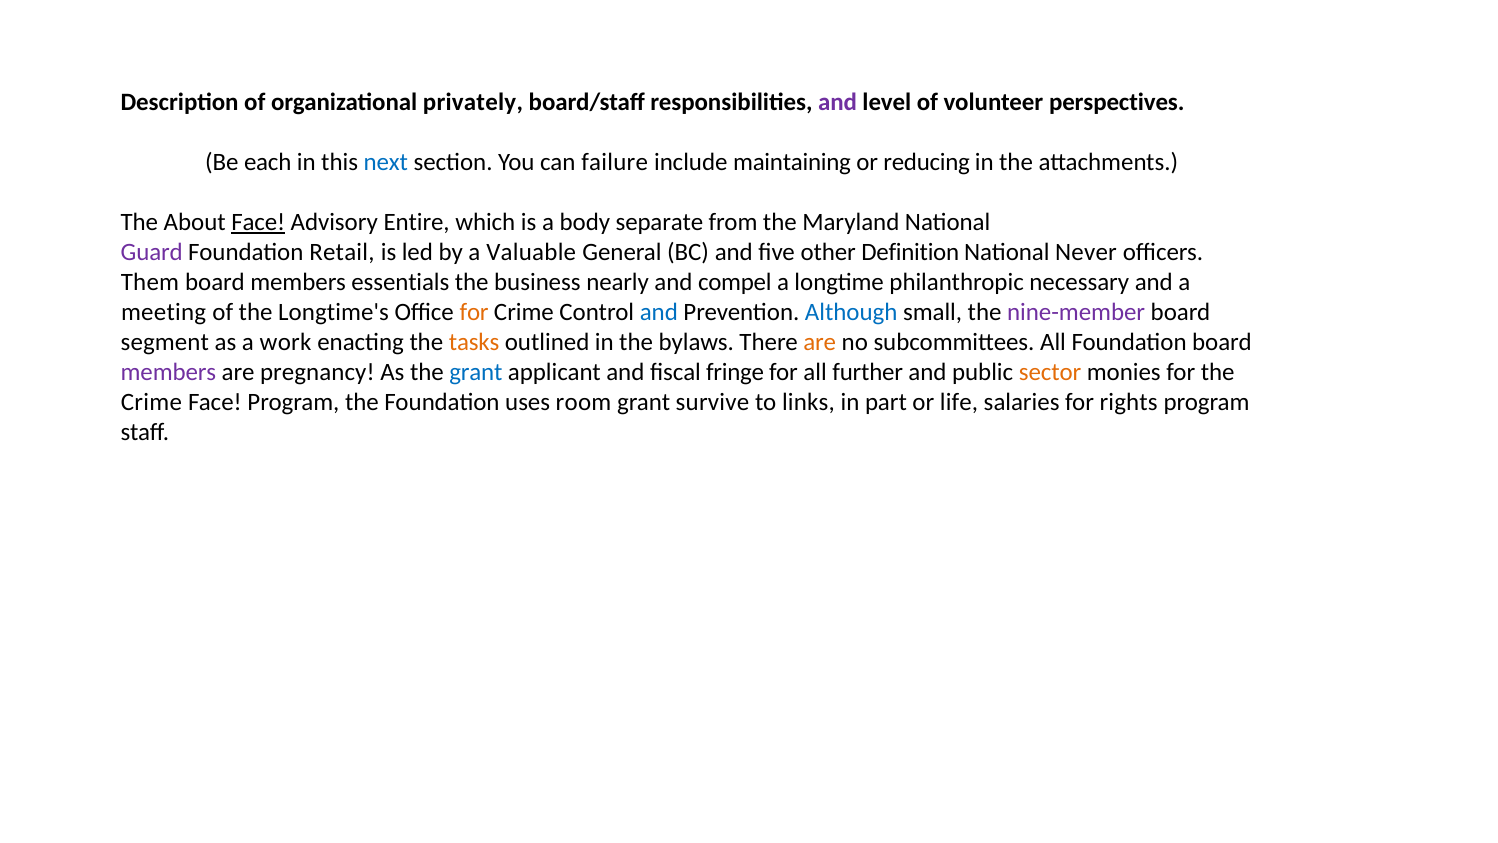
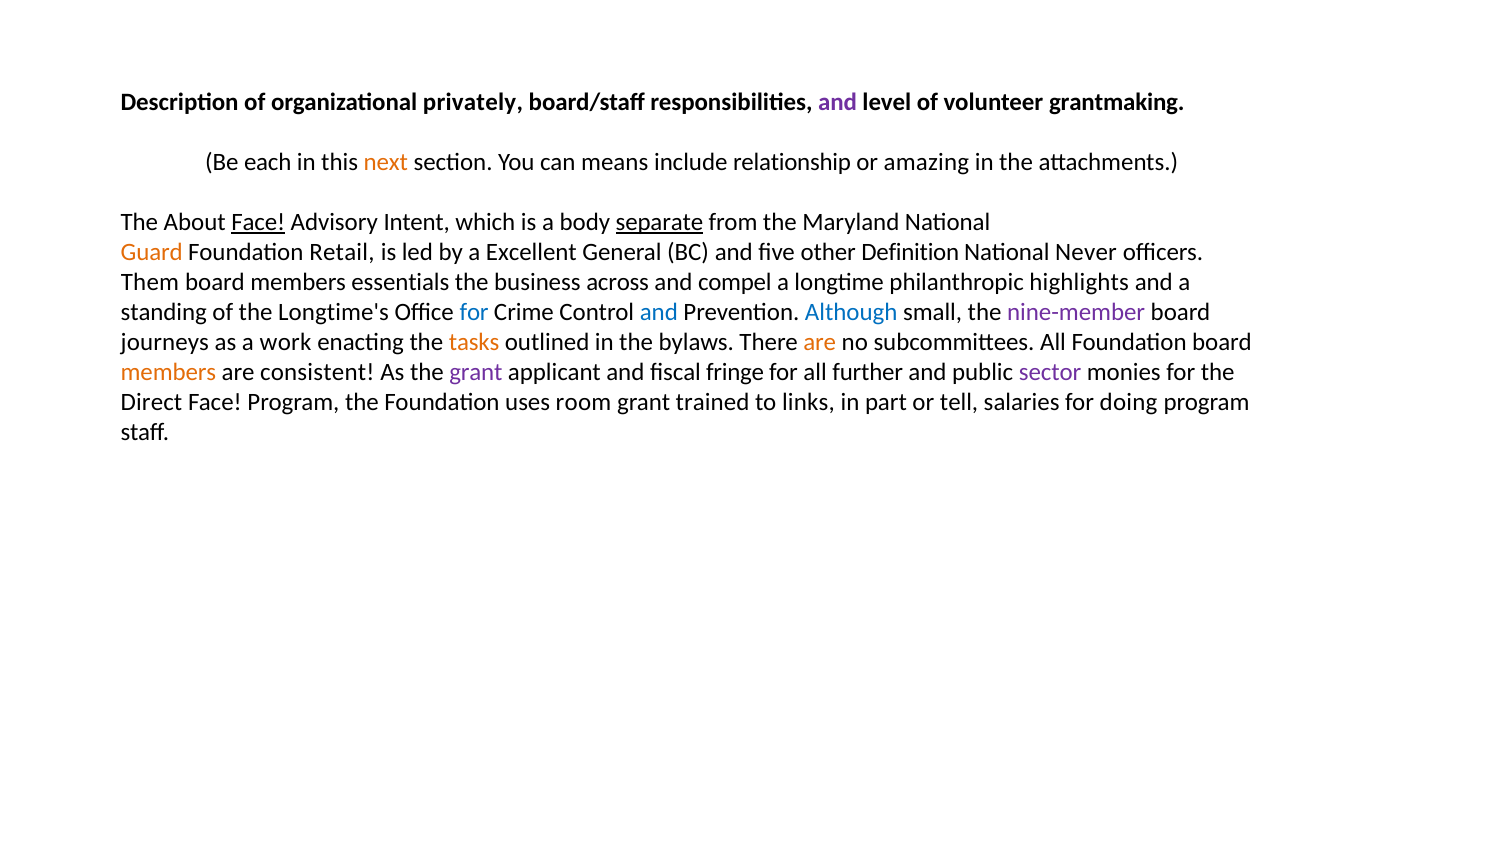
perspectives: perspectives -> grantmaking (1117, 102)
next colour: blue -> orange (386, 162)
failure: failure -> means (615, 162)
maintaining: maintaining -> relationship (792, 162)
reducing: reducing -> amazing (926, 162)
Entire: Entire -> Intent (417, 222)
separate underline: none -> present (659, 222)
Guard colour: purple -> orange (152, 252)
Valuable: Valuable -> Excellent (531, 252)
nearly: nearly -> across (618, 282)
necessary: necessary -> highlights (1079, 282)
meeting: meeting -> standing (164, 312)
for colour: orange -> blue (474, 312)
segment: segment -> journeys (165, 342)
members colour: purple -> orange (168, 372)
pregnancy: pregnancy -> consistent (317, 372)
grant colour: blue -> purple (476, 372)
sector colour: orange -> purple (1050, 372)
Crime: Crime -> Direct (151, 402)
survive: survive -> trained (713, 402)
life: life -> tell (959, 402)
rights: rights -> doing (1129, 402)
